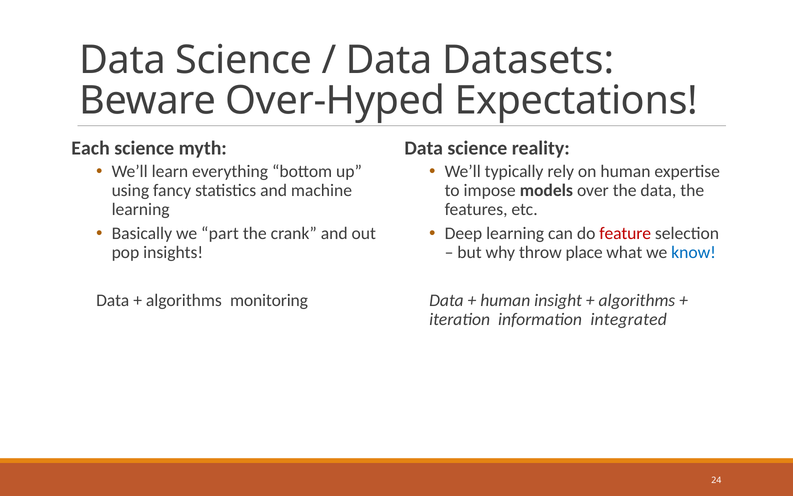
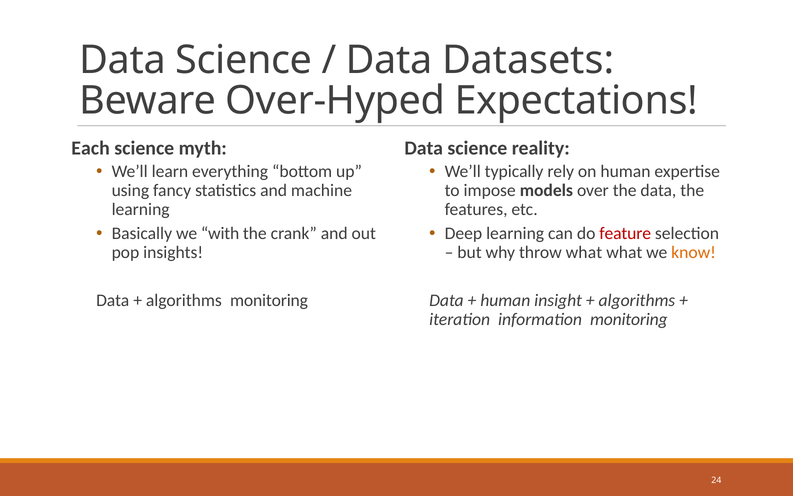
part: part -> with (220, 233)
throw place: place -> what (584, 252)
know colour: blue -> orange (694, 252)
integrated: integrated -> monitoring (629, 319)
